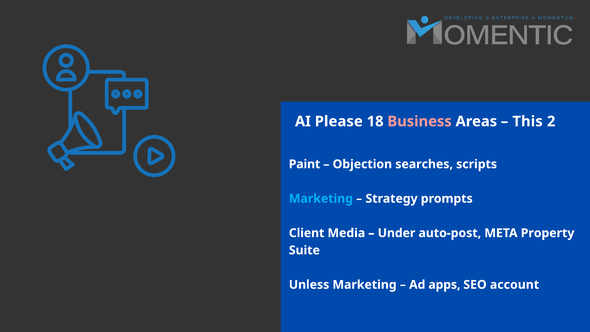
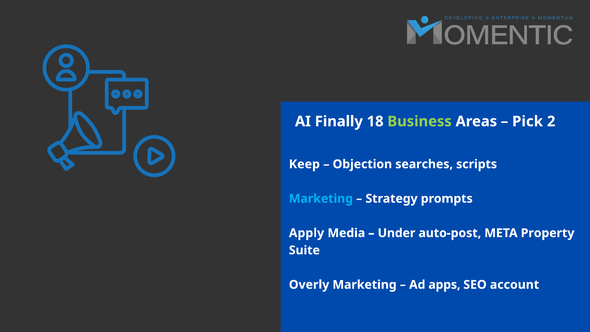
Please: Please -> Finally (339, 121)
Business colour: pink -> light green (420, 121)
This: This -> Pick (528, 121)
Paint: Paint -> Keep (304, 164)
Client: Client -> Apply (307, 233)
Unless: Unless -> Overly (309, 285)
